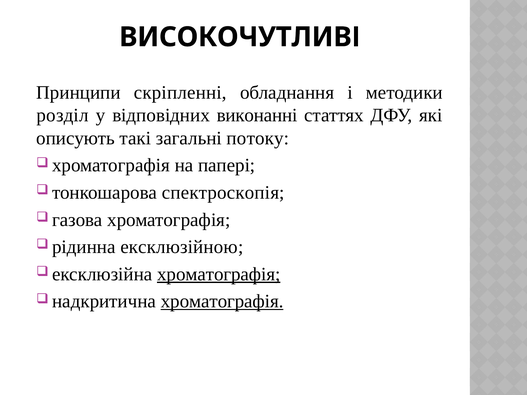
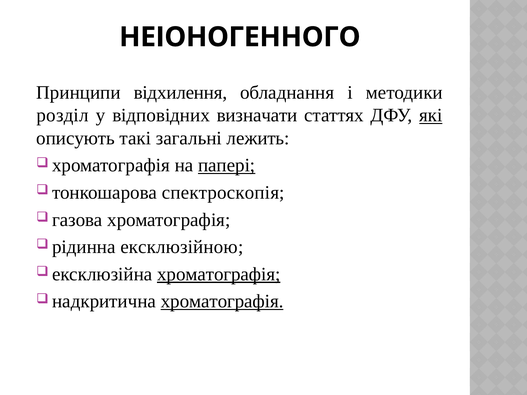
ВИСОКОЧУТЛИВІ: ВИСОКОЧУТЛИВІ -> НЕІОНОГЕННОГО (240, 37)
скріпленні: скріпленні -> відхилення (181, 93)
виконанні: виконанні -> визначати (257, 115)
які underline: none -> present (431, 115)
потоку: потоку -> лежить (258, 138)
папері underline: none -> present (227, 165)
